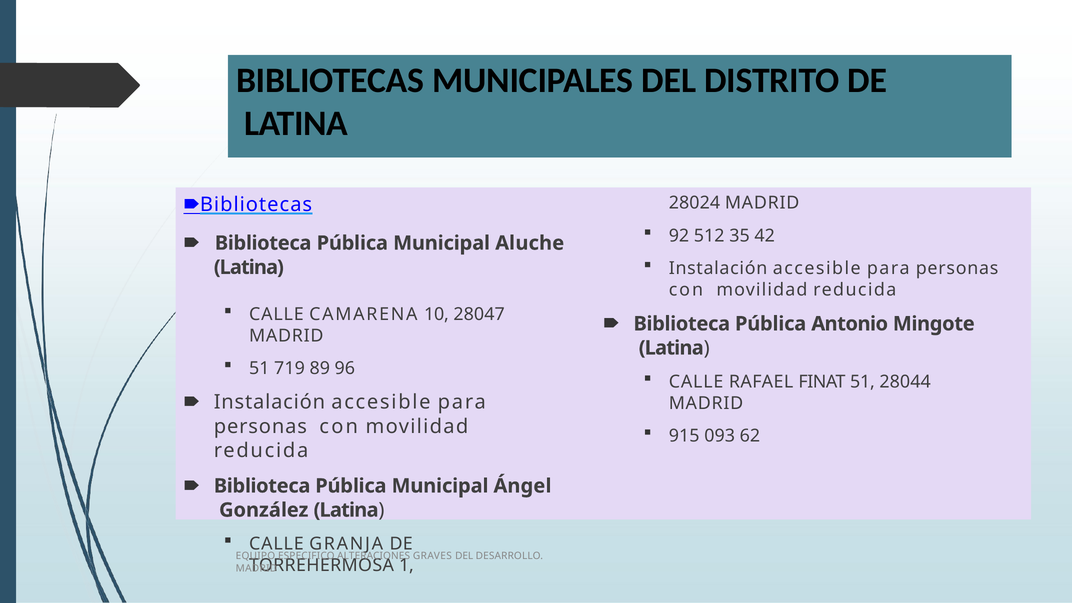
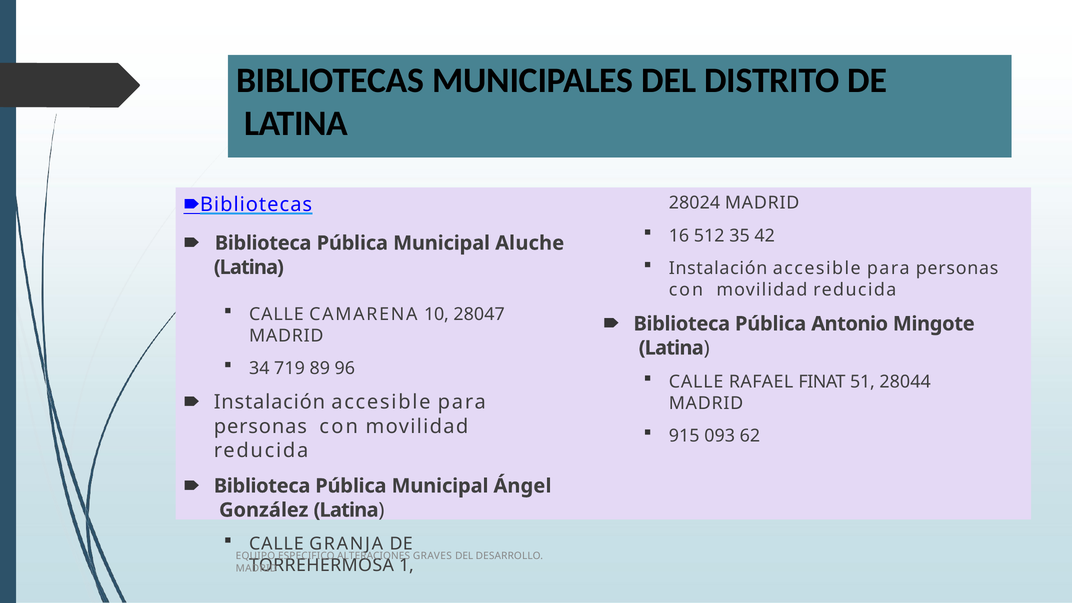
92: 92 -> 16 (679, 236)
51: 51 -> 34 (259, 368)
